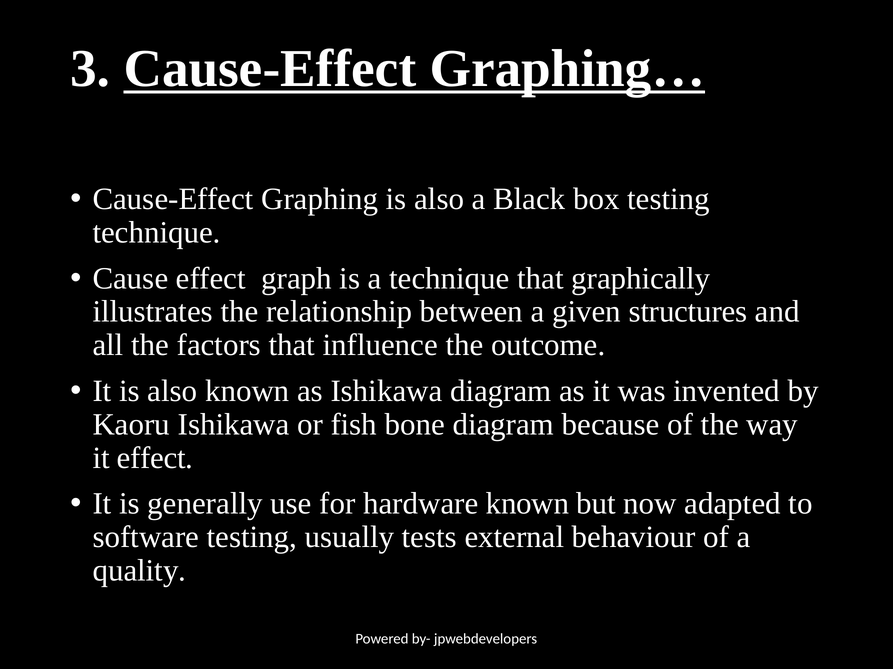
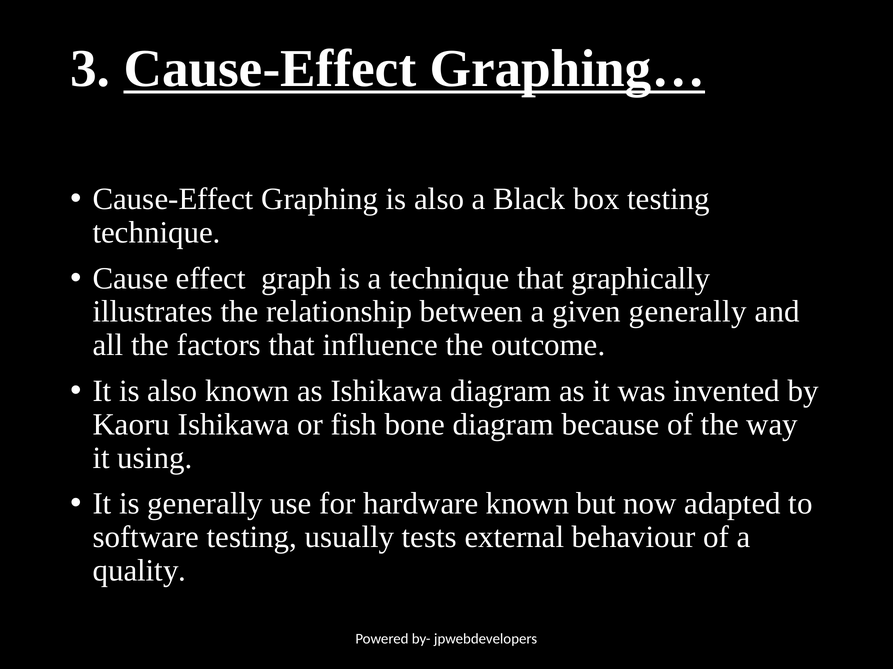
given structures: structures -> generally (688, 312)
it effect: effect -> using (155, 458)
